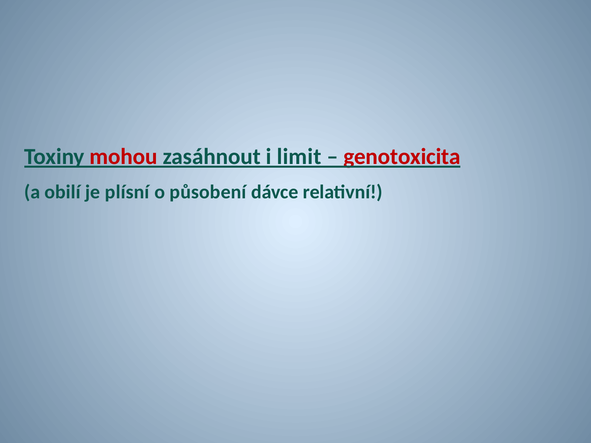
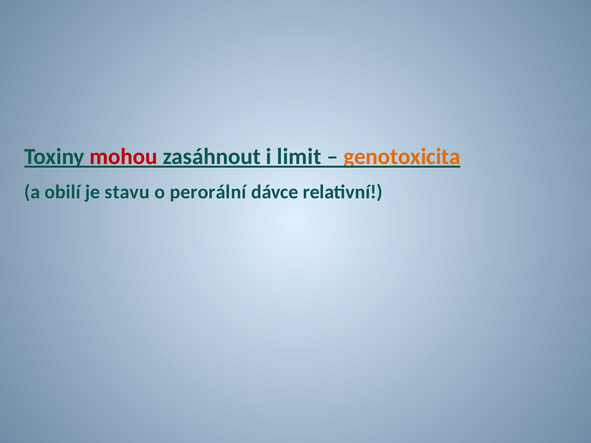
genotoxicita colour: red -> orange (402, 157)
plísní: plísní -> stavu (127, 192)
působení: působení -> perorální (208, 192)
